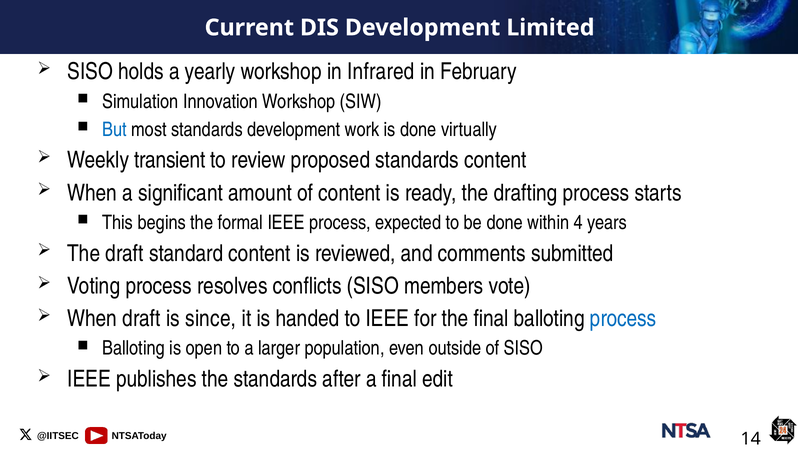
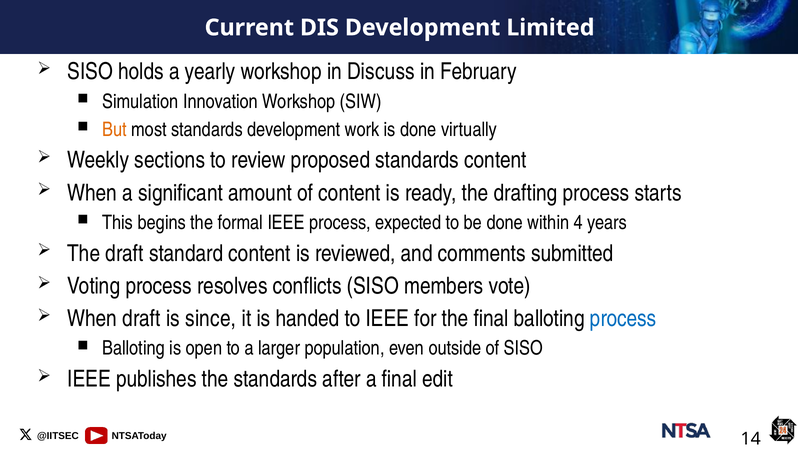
Infrared: Infrared -> Discuss (381, 72)
But colour: blue -> orange (115, 129)
transient: transient -> sections (170, 160)
